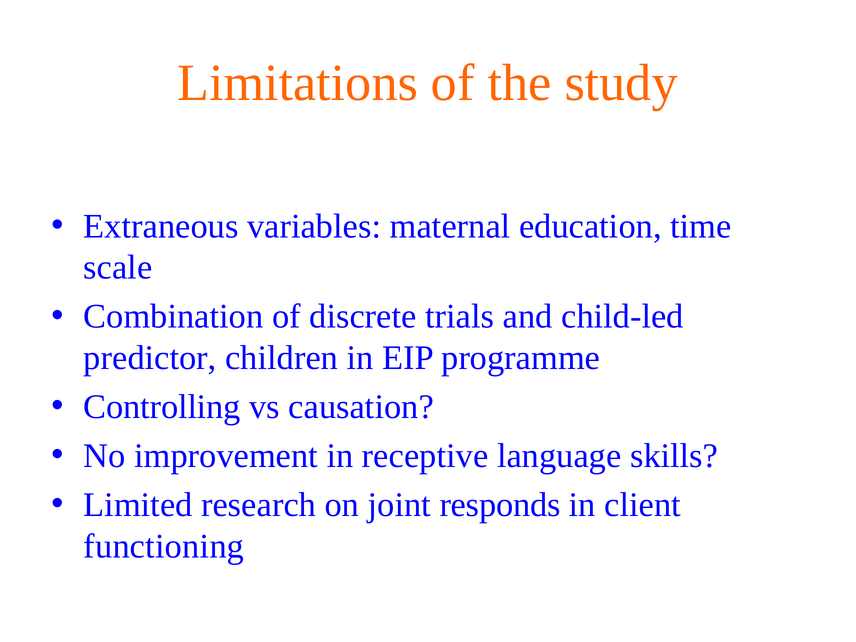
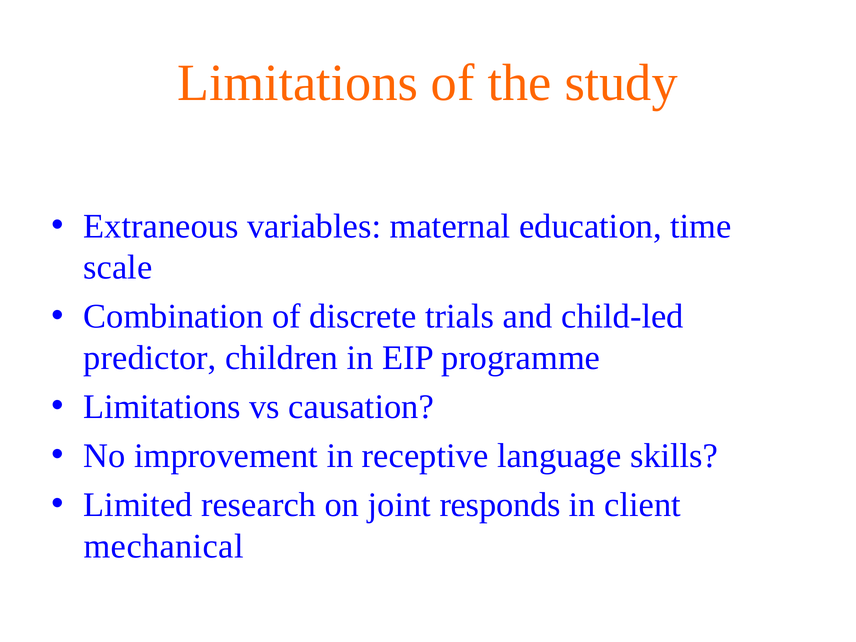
Controlling: Controlling -> Limitations (162, 407)
functioning: functioning -> mechanical (164, 546)
